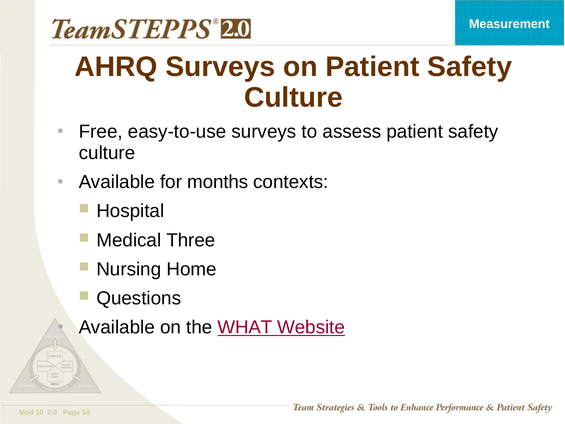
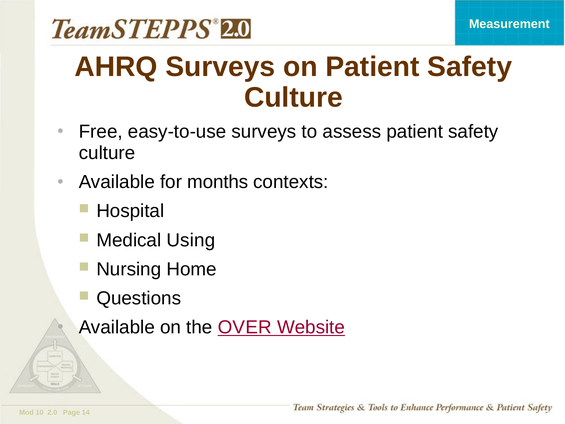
Three: Three -> Using (191, 240)
WHAT: WHAT -> OVER (245, 327)
